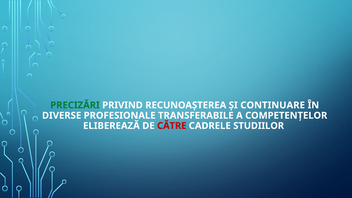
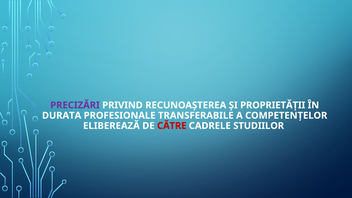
PRECIZĂRI colour: green -> purple (75, 105)
CONTINUARE: CONTINUARE -> PROPRIETĂȚII (273, 105)
DIVERSE: DIVERSE -> DURATA (62, 115)
